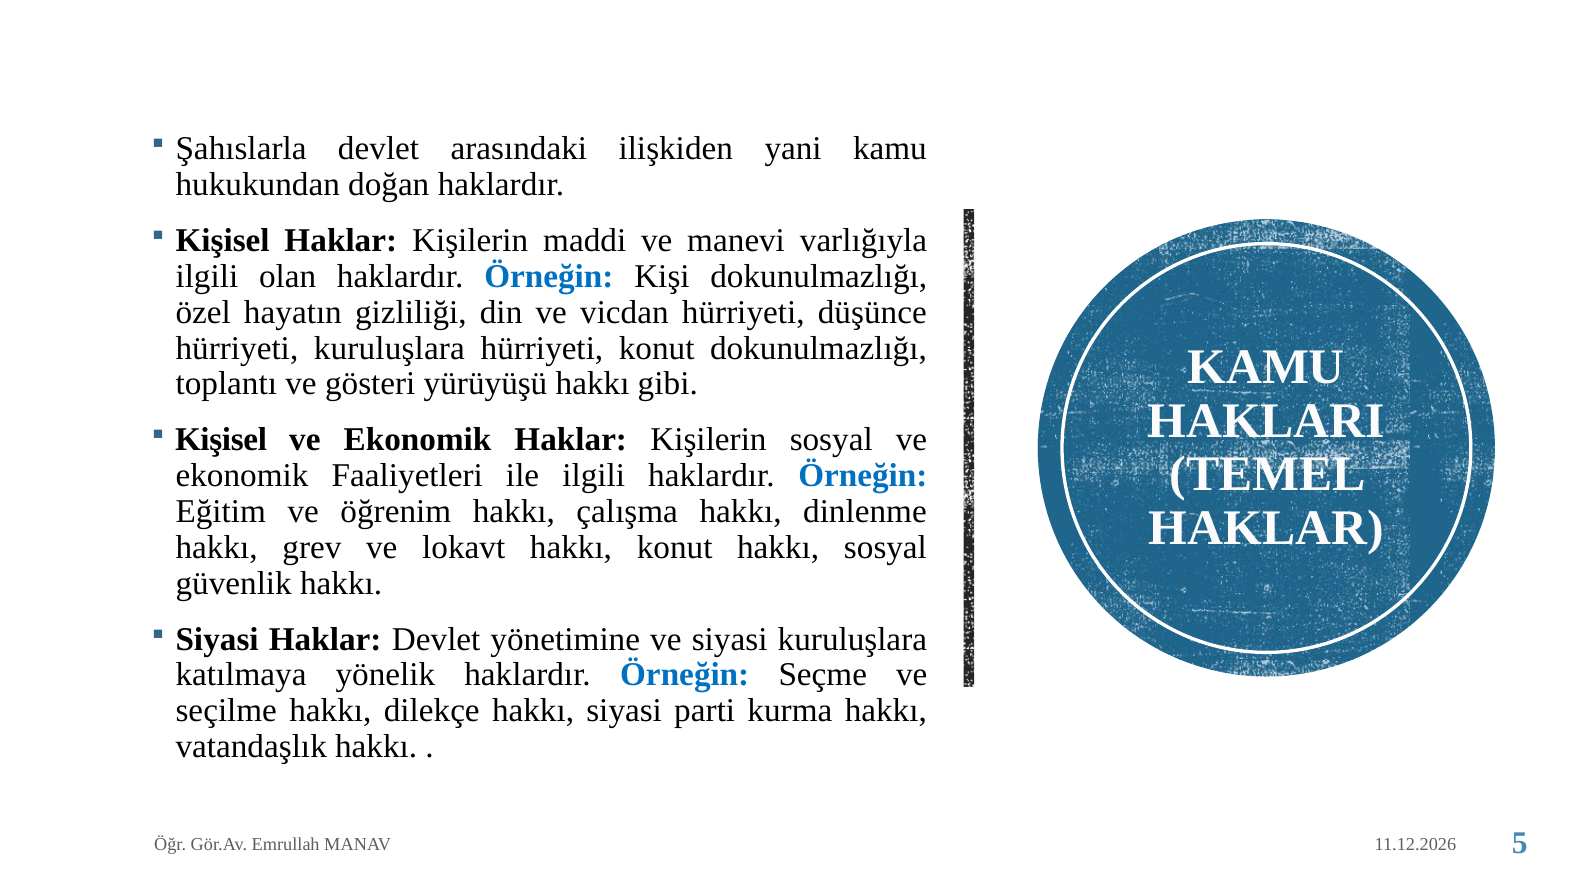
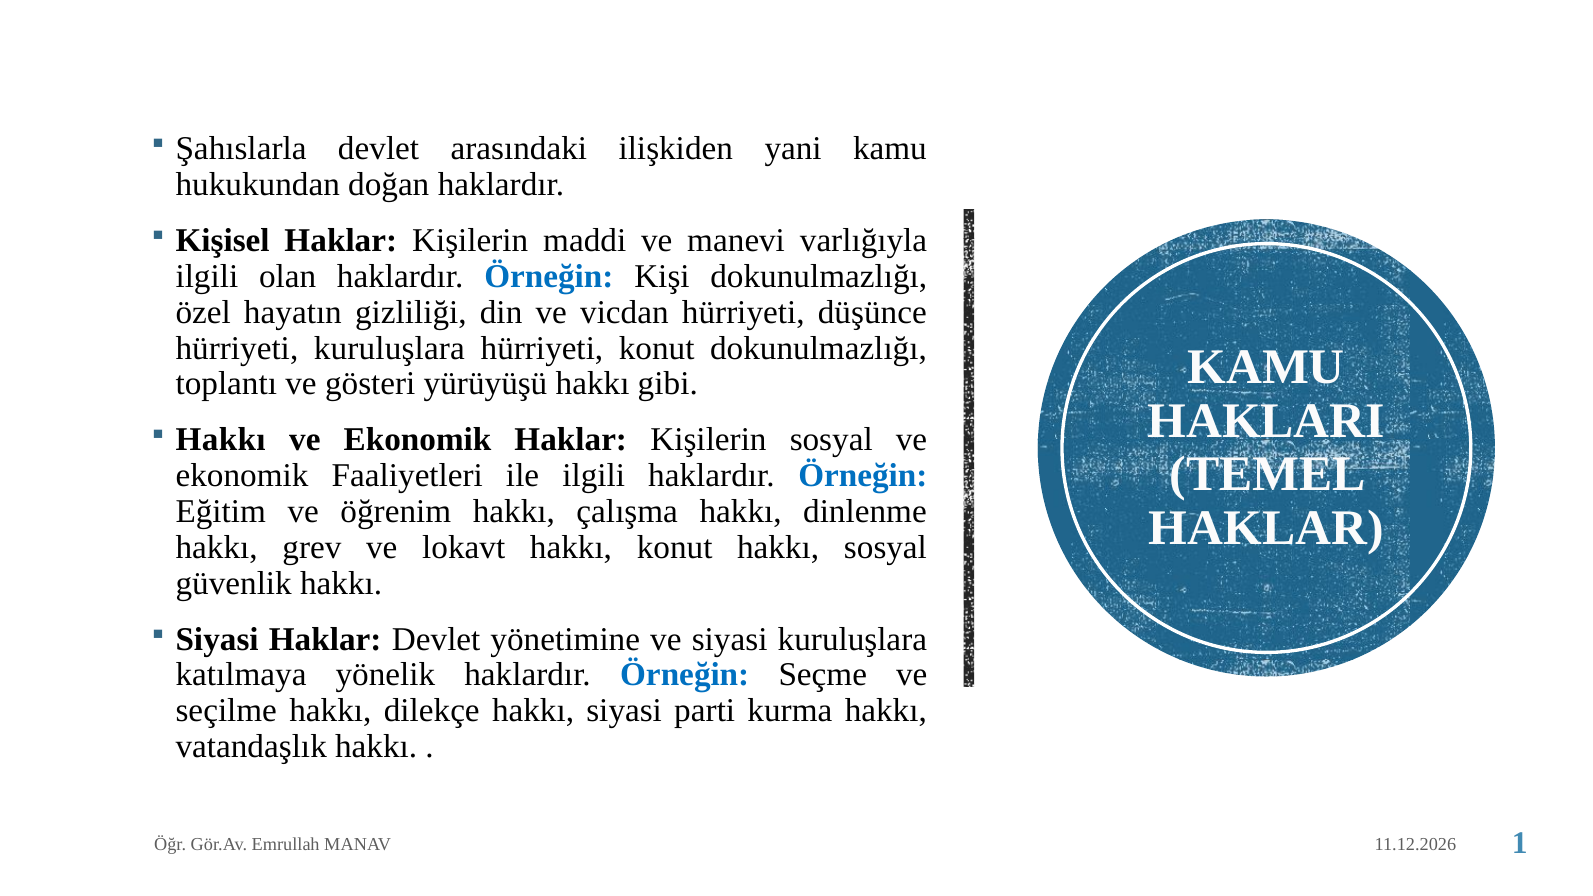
Kişisel: Kişisel -> Hakkı (221, 440)
5: 5 -> 1 (1520, 843)
